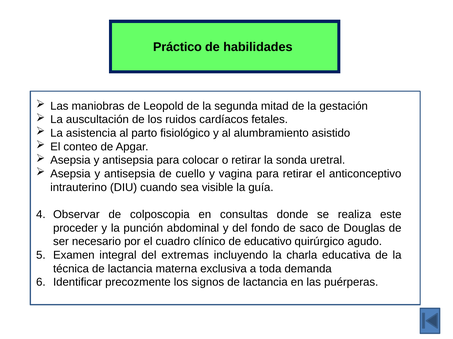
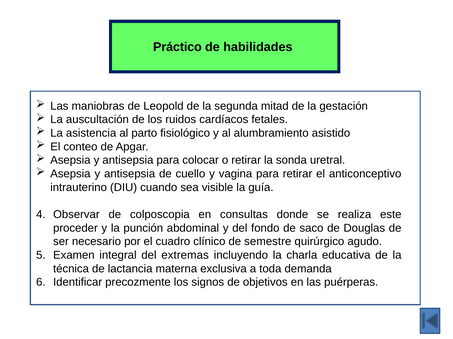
educativo: educativo -> semestre (268, 242)
signos de lactancia: lactancia -> objetivos (265, 283)
